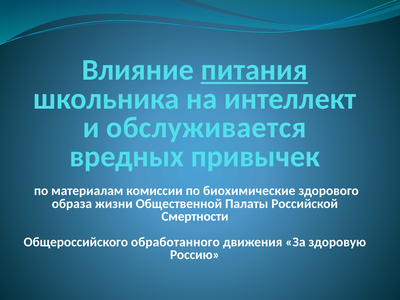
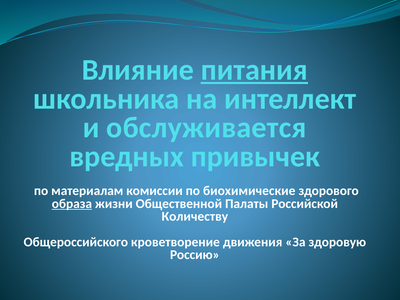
образа underline: none -> present (72, 204)
Смертности: Смертности -> Количеству (195, 216)
обработанного: обработанного -> кроветворение (175, 242)
